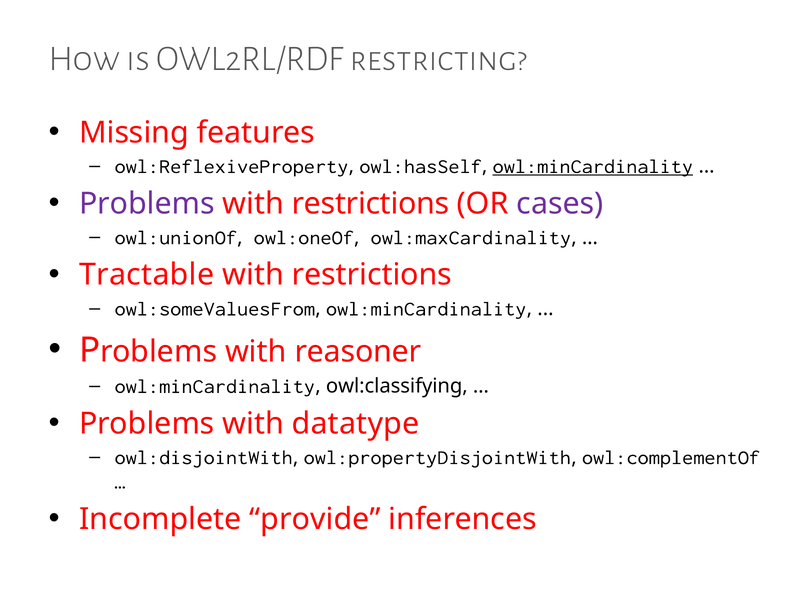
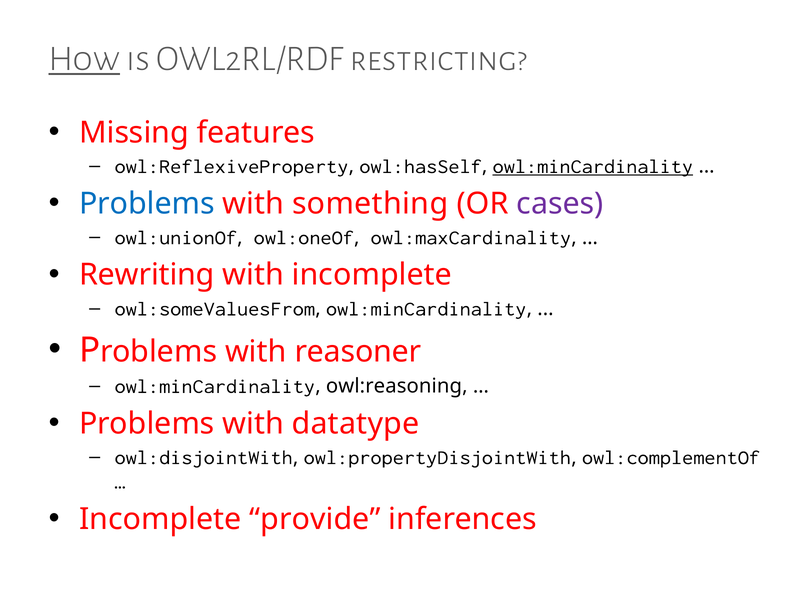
How underline: none -> present (84, 59)
Problems colour: purple -> blue (147, 204)
restrictions: restrictions -> something (370, 204)
Tractable: Tractable -> Rewriting (147, 275)
restrictions: restrictions -> incomplete (372, 275)
owl:classifying: owl:classifying -> owl:reasoning (397, 386)
